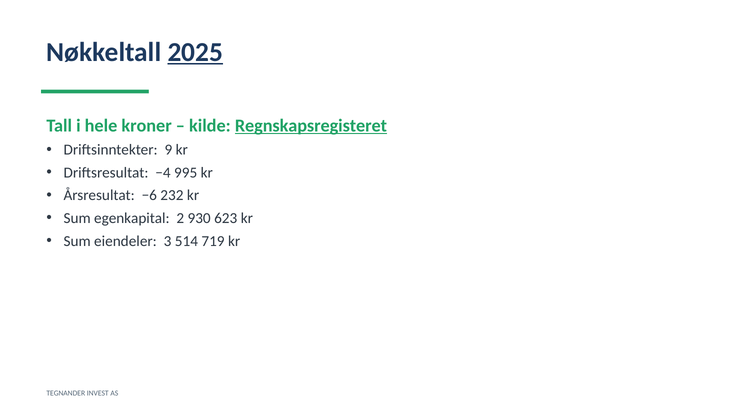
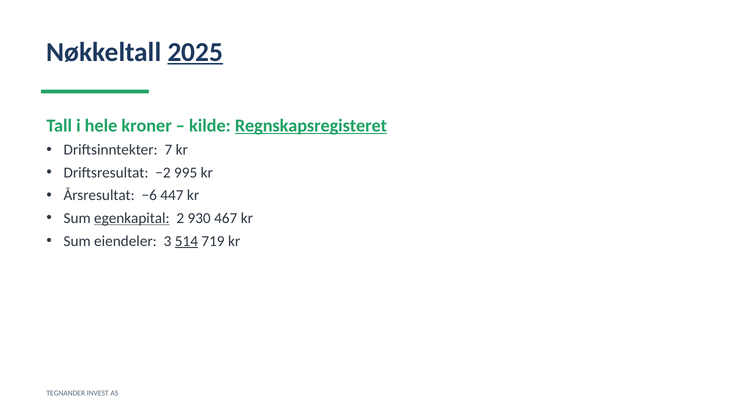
9: 9 -> 7 (168, 150)
−4: −4 -> −2 (163, 173)
232: 232 -> 447 (172, 196)
egenkapital underline: none -> present (132, 219)
623: 623 -> 467 (226, 219)
514 underline: none -> present (186, 241)
